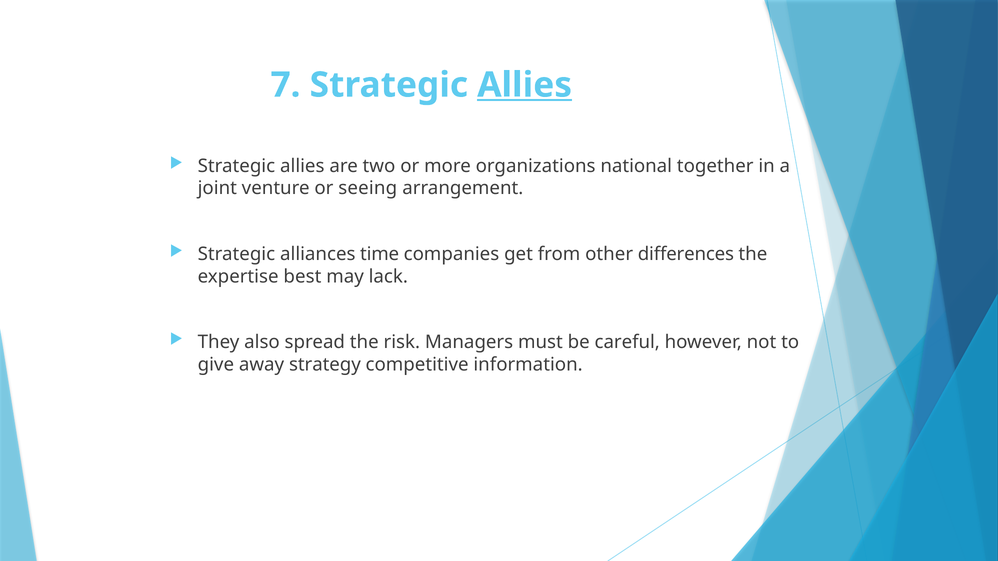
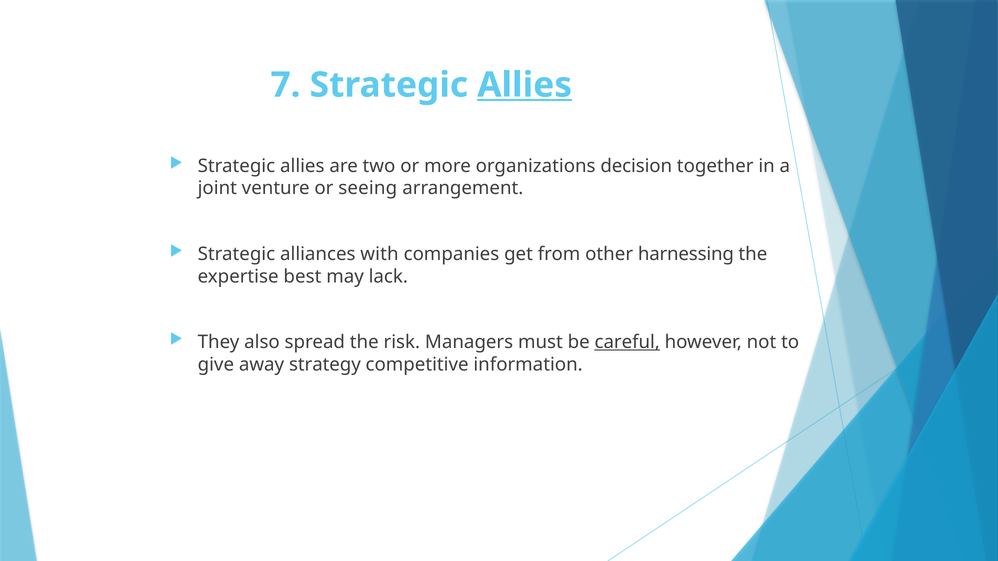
national: national -> decision (636, 166)
time: time -> with (379, 254)
differences: differences -> harnessing (686, 254)
careful underline: none -> present (627, 342)
